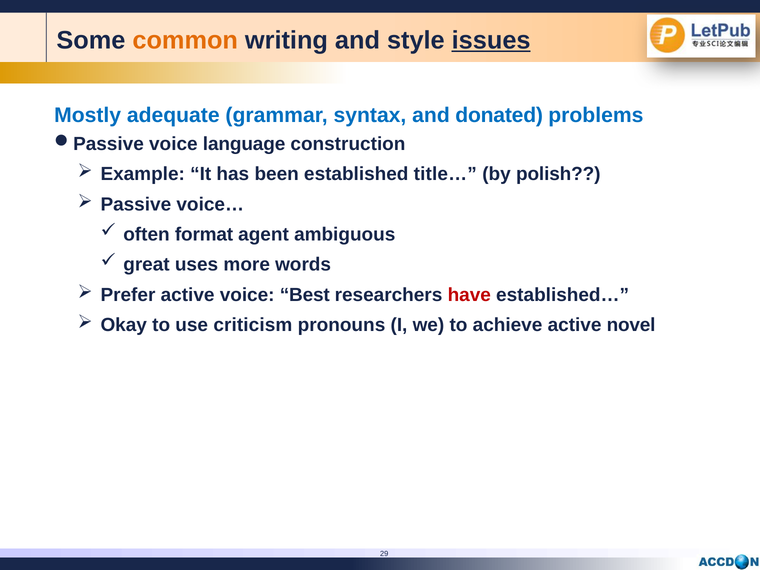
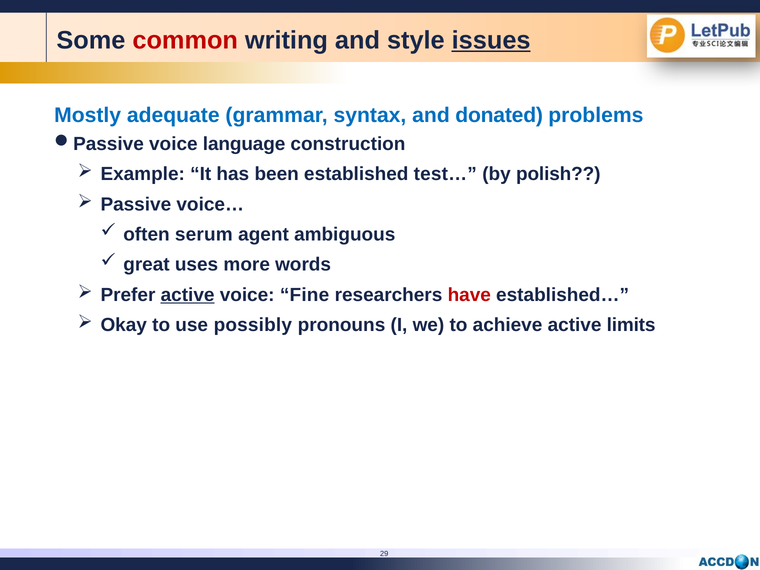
common colour: orange -> red (185, 40)
title…: title… -> test… (445, 174)
format: format -> serum (204, 235)
active underline: none -> present (188, 295)
Best: Best -> Fine (305, 295)
criticism: criticism -> possibly (253, 325)
novel: novel -> limits (631, 325)
